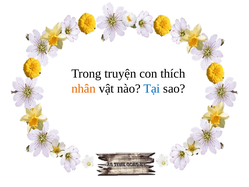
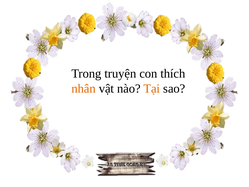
Tại colour: blue -> orange (152, 88)
